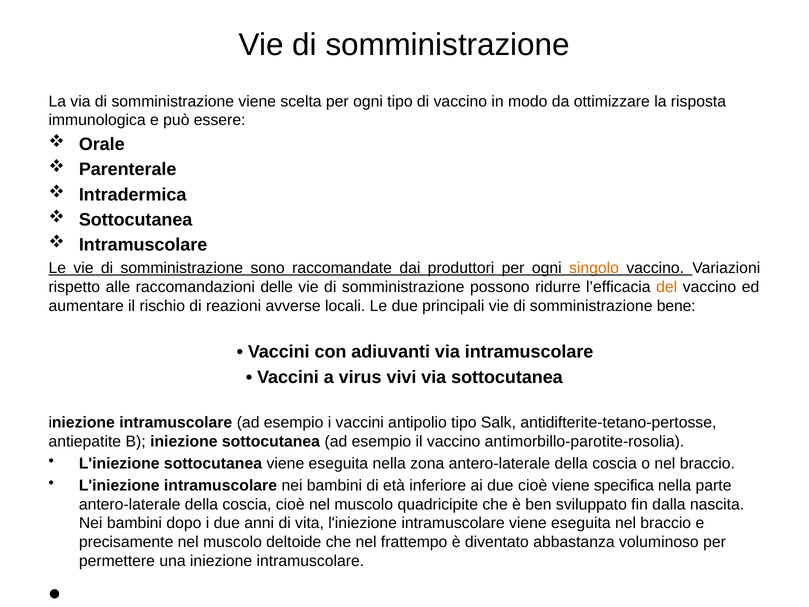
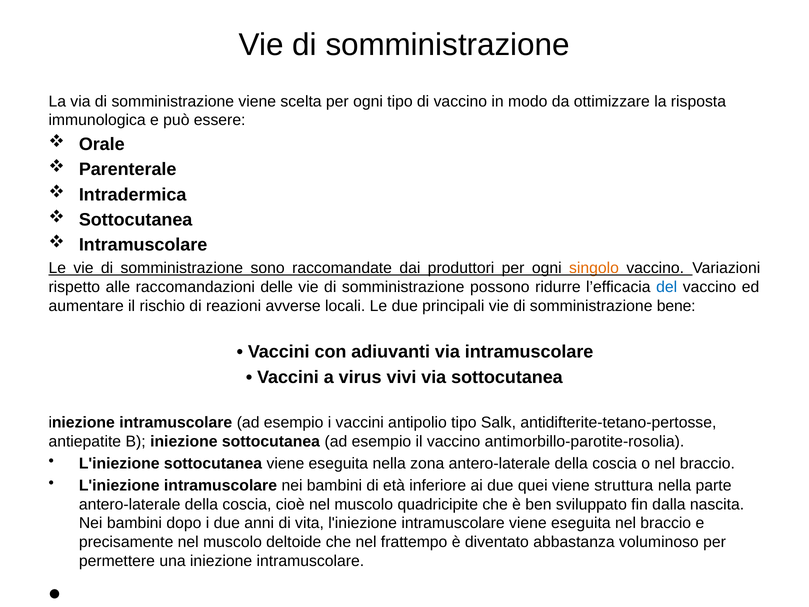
del colour: orange -> blue (667, 287)
due cioè: cioè -> quei (533, 485)
specifica: specifica -> struttura (624, 485)
